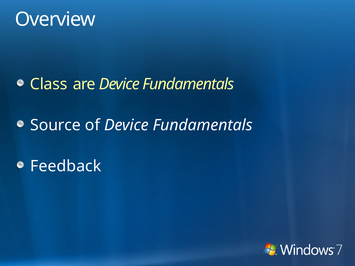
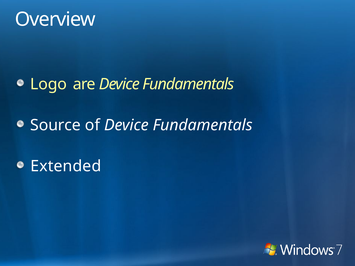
Class: Class -> Logo (49, 84)
Feedback: Feedback -> Extended (66, 166)
